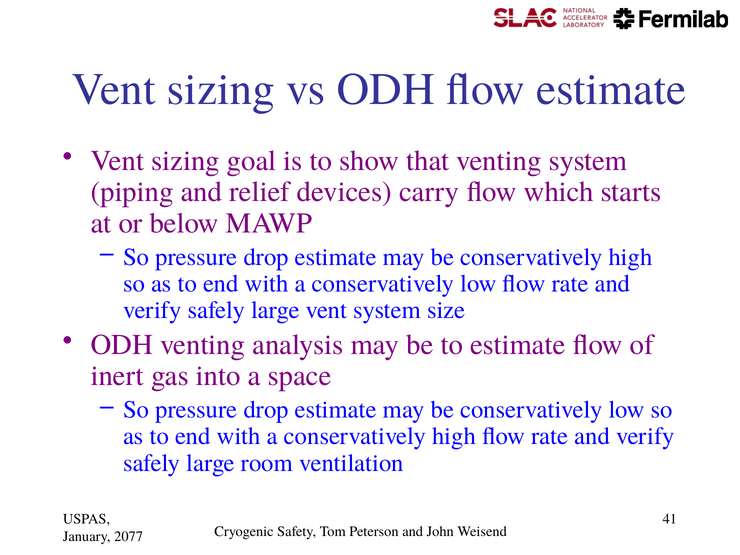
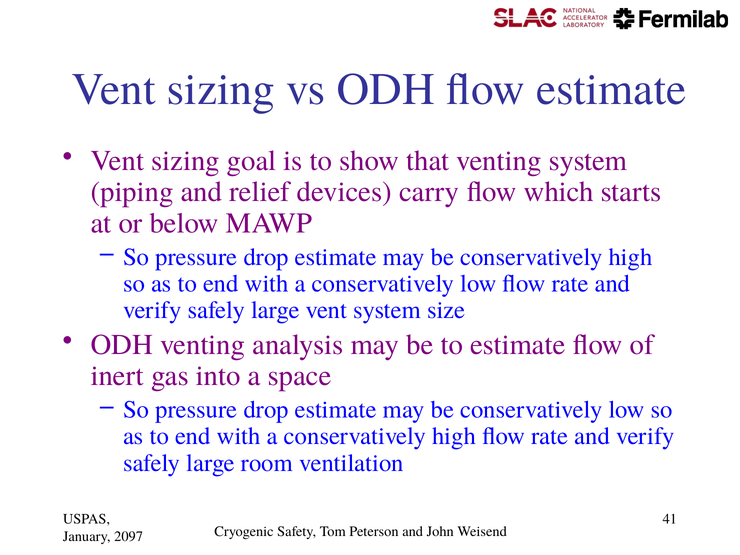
2077: 2077 -> 2097 (129, 536)
